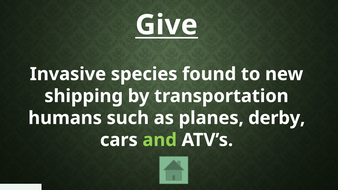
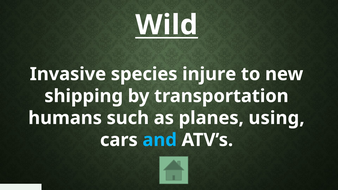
Give: Give -> Wild (167, 25)
found: found -> injure (209, 74)
derby: derby -> using (277, 118)
and colour: light green -> light blue (160, 140)
